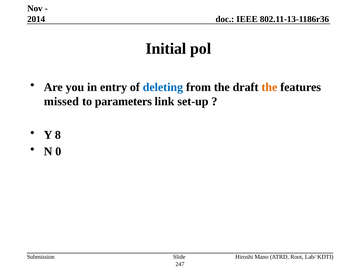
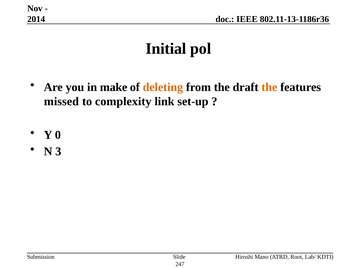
entry: entry -> make (114, 87)
deleting colour: blue -> orange (163, 87)
parameters: parameters -> complexity (123, 101)
8: 8 -> 0 (58, 135)
0: 0 -> 3 (58, 151)
